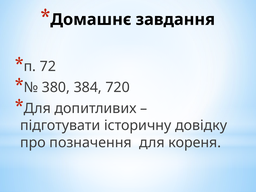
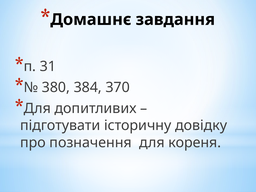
72: 72 -> 31 (48, 66)
720: 720 -> 370 (118, 87)
